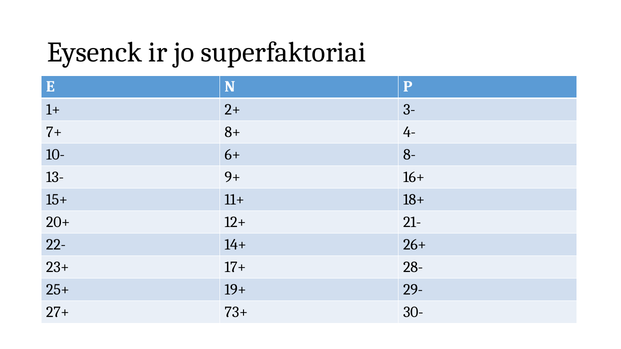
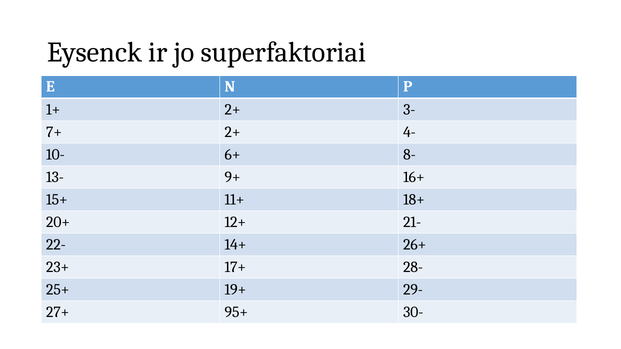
7+ 8+: 8+ -> 2+ (233, 132)
73+: 73+ -> 95+ (236, 312)
